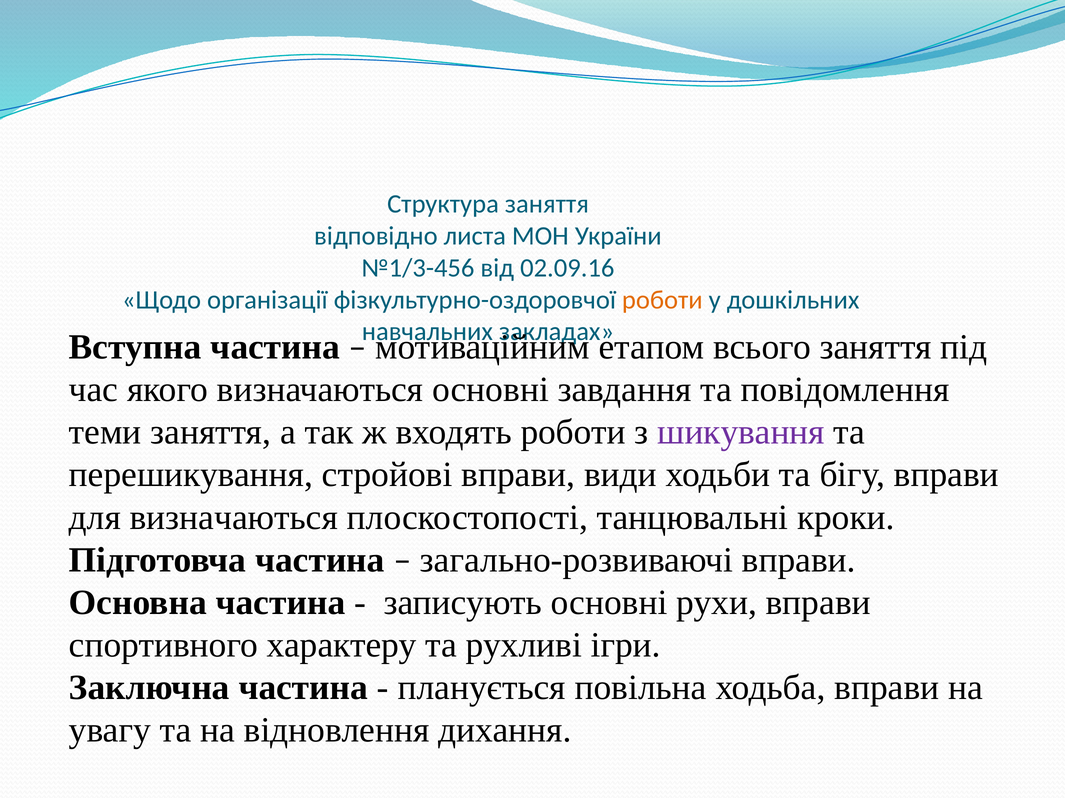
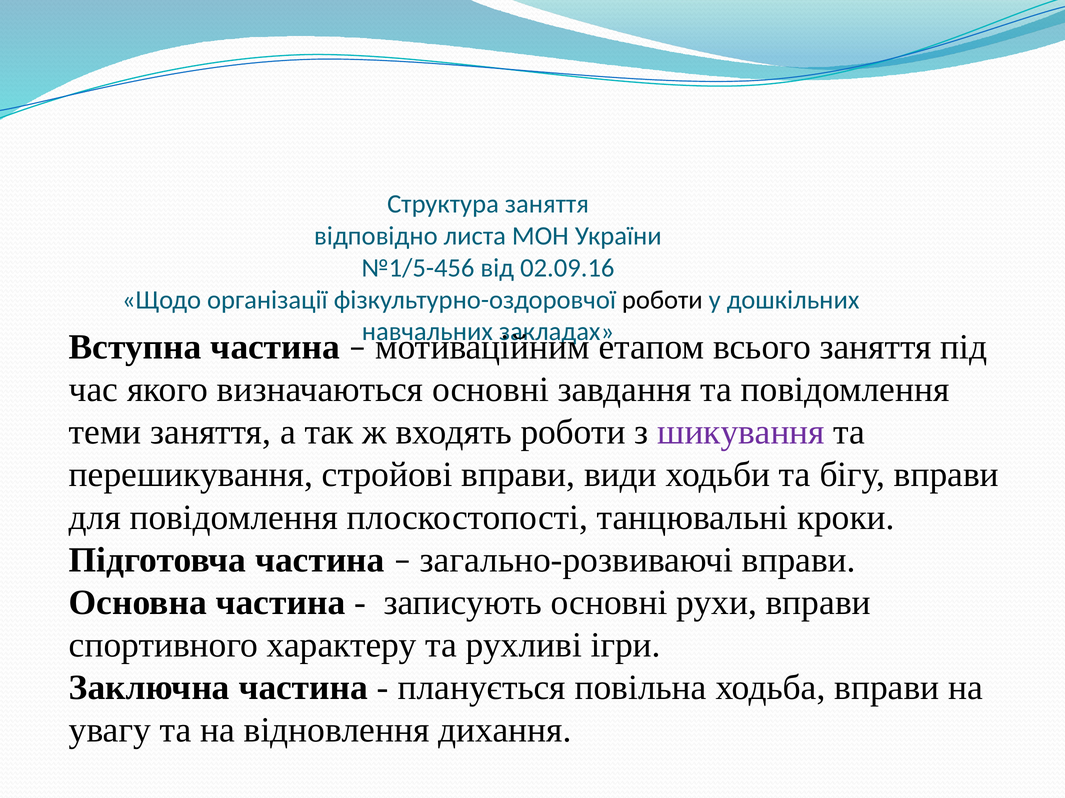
№1/3-456: №1/3-456 -> №1/5-456 (418, 268)
роботи colour: orange -> black (662, 300)
для визначаються: визначаються -> повідомлення (234, 518)
